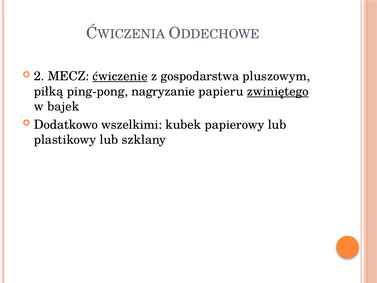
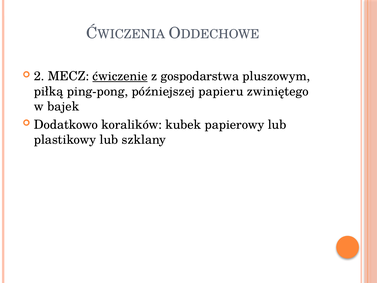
nagryzanie: nagryzanie -> późniejszej (163, 91)
zwiniętego underline: present -> none (278, 91)
wszelkimi: wszelkimi -> koralików (132, 125)
